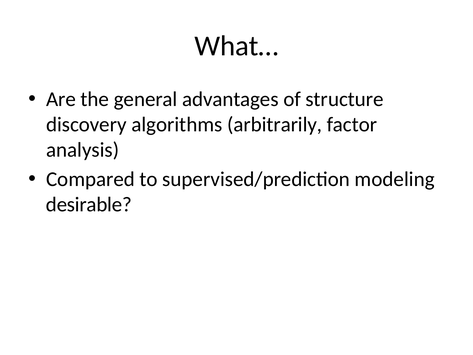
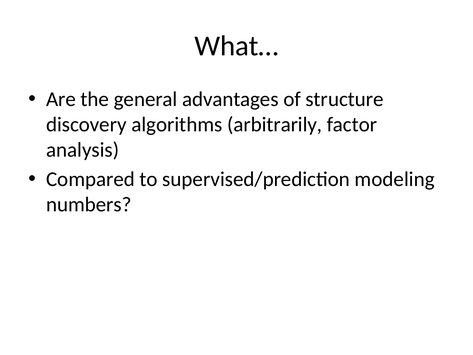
desirable: desirable -> numbers (89, 204)
